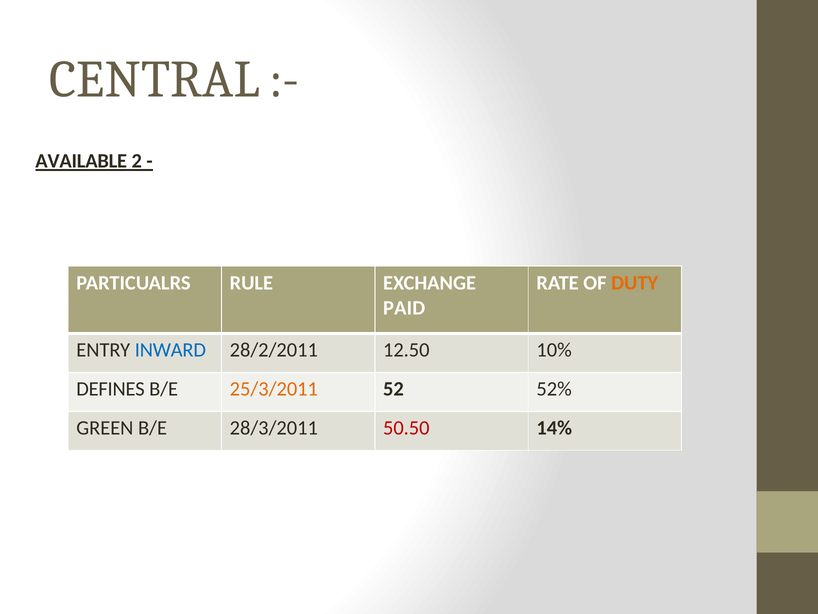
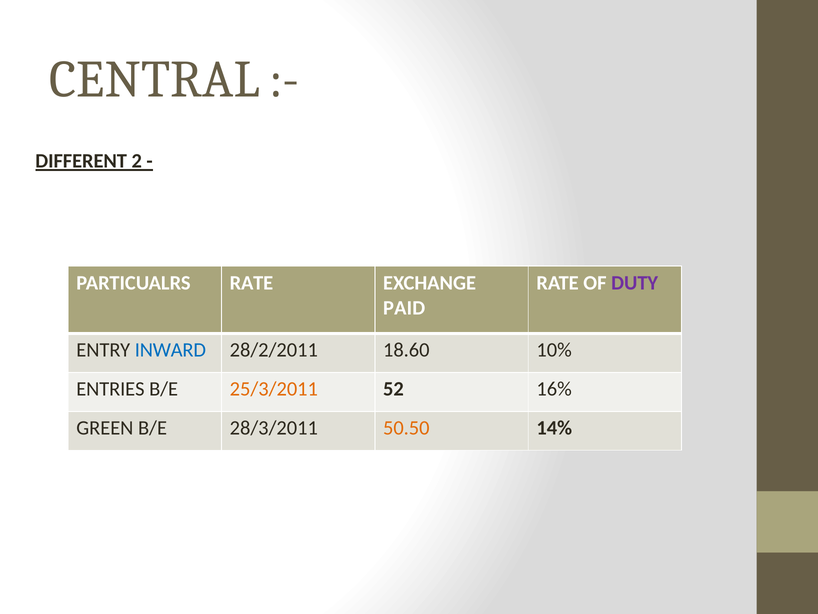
AVAILABLE: AVAILABLE -> DIFFERENT (81, 161)
PARTICUALRS RULE: RULE -> RATE (251, 283)
DUTY colour: orange -> purple (635, 283)
12.50: 12.50 -> 18.60 (406, 350)
DEFINES: DEFINES -> ENTRIES (110, 389)
52%: 52% -> 16% (554, 389)
50.50 colour: red -> orange (406, 428)
